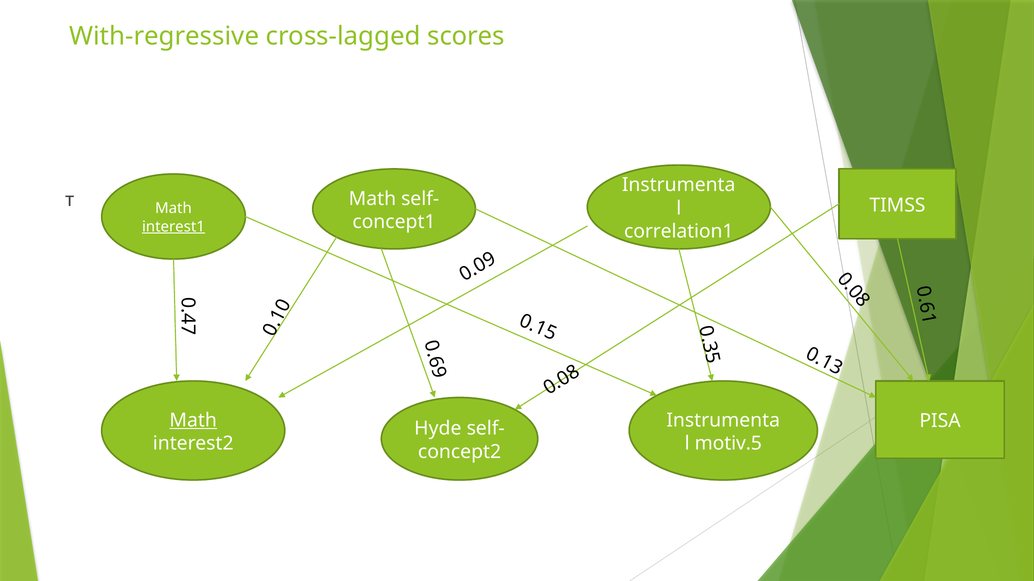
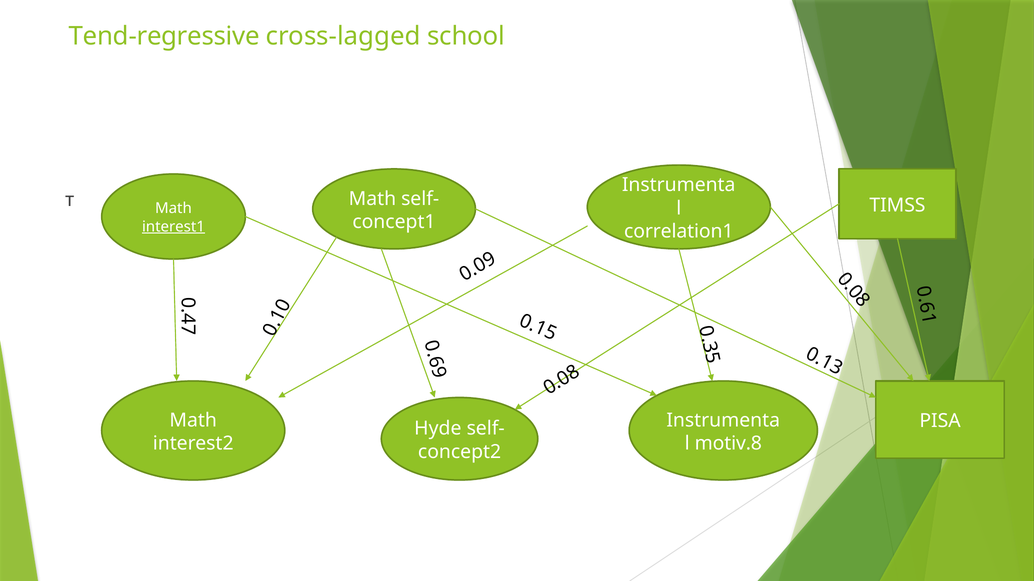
With-regressive: With-regressive -> Tend-regressive (164, 36)
scores: scores -> school (466, 36)
Math underline: present -> none (193, 421)
motiv.5: motiv.5 -> motiv.8 (728, 444)
